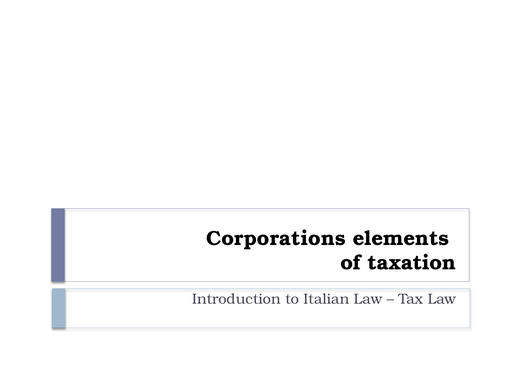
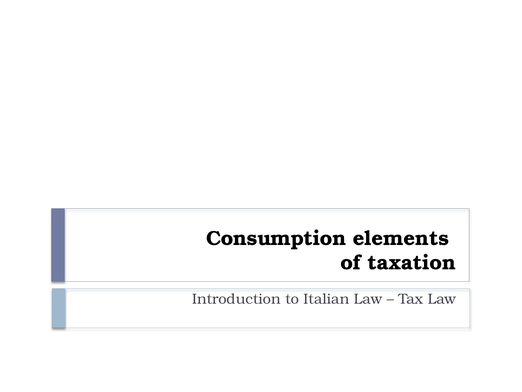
Corporations: Corporations -> Consumption (276, 238)
